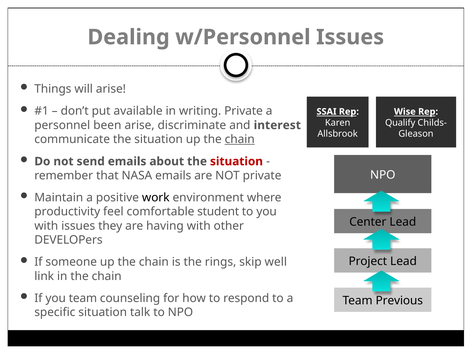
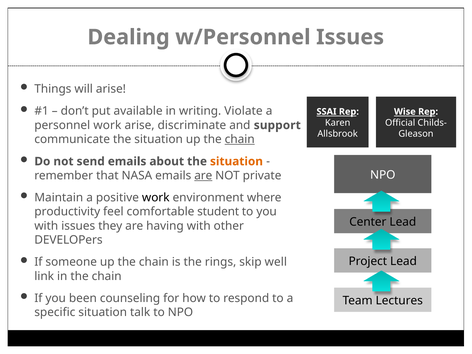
writing Private: Private -> Violate (243, 111)
Qualify: Qualify -> Official (400, 123)
personnel been: been -> work (107, 125)
interest: interest -> support (277, 125)
situation colour: red -> orange (236, 161)
are underline: none -> present (203, 176)
you team: team -> been (83, 298)
Previous: Previous -> Lectures (399, 301)
